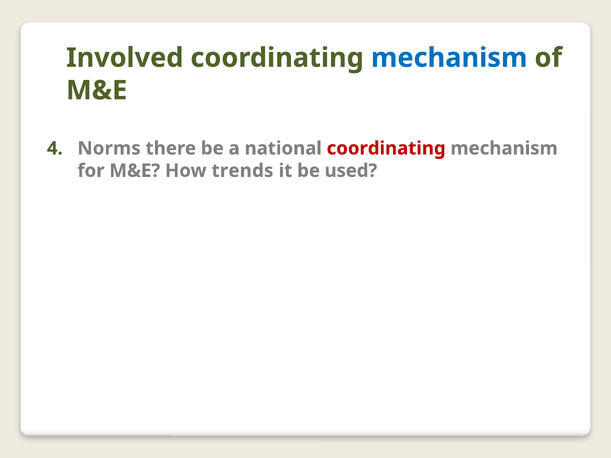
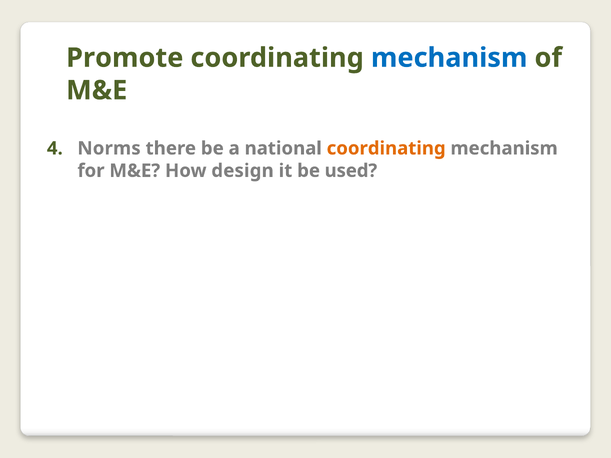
Involved: Involved -> Promote (125, 58)
coordinating colour: red -> orange (386, 148)
trends: trends -> design (243, 171)
